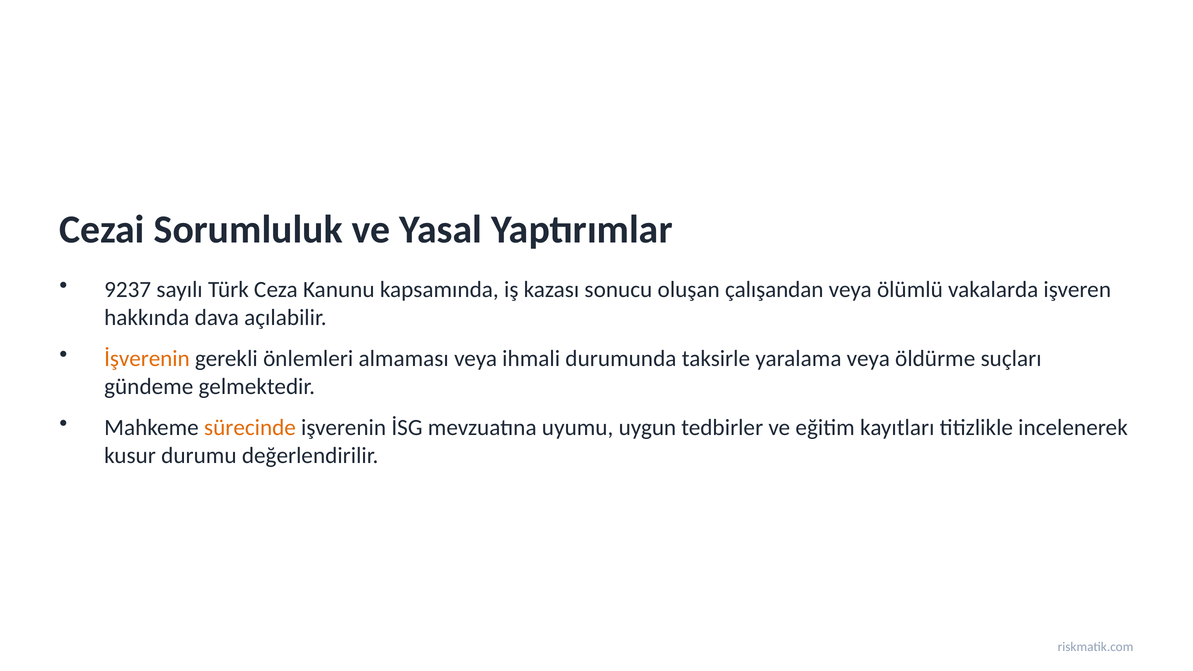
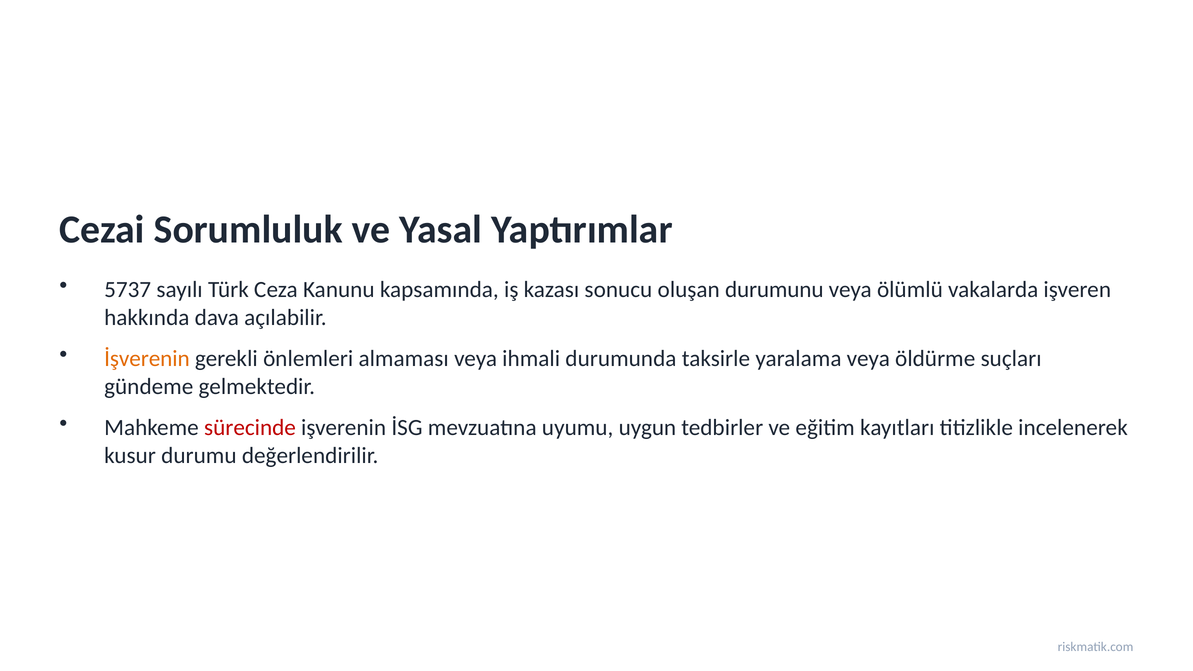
9237: 9237 -> 5737 (128, 290)
çalışandan: çalışandan -> durumunu (774, 290)
sürecinde colour: orange -> red (250, 428)
